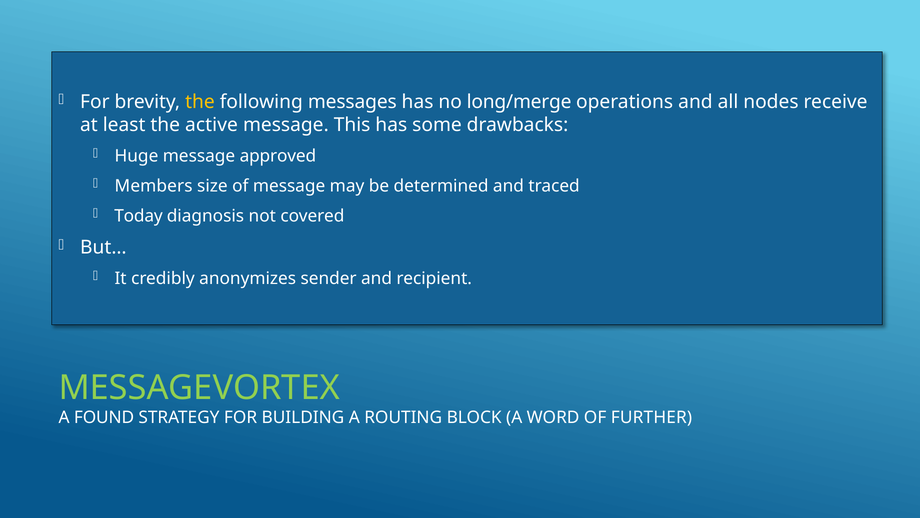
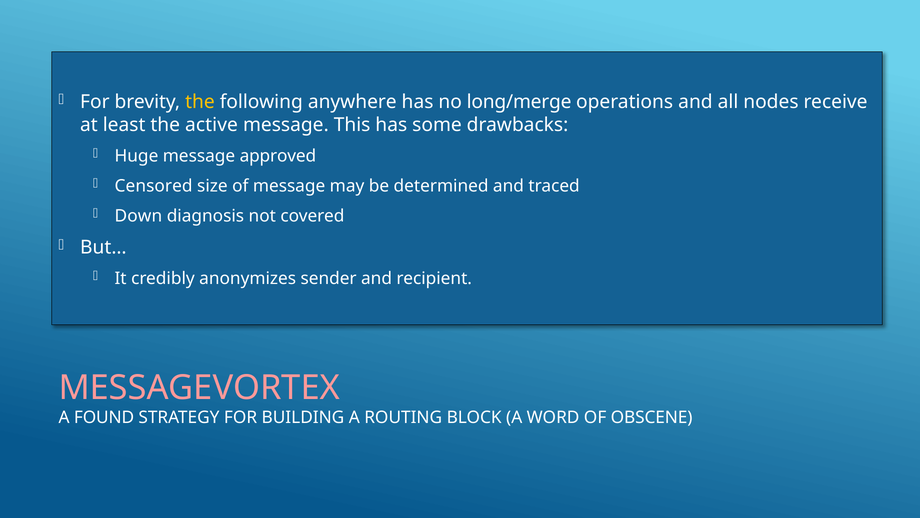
messages: messages -> anywhere (352, 102)
Members: Members -> Censored (154, 186)
Today: Today -> Down (138, 216)
MESSAGEVORTEX colour: light green -> pink (199, 388)
FURTHER: FURTHER -> OBSCENE (652, 417)
